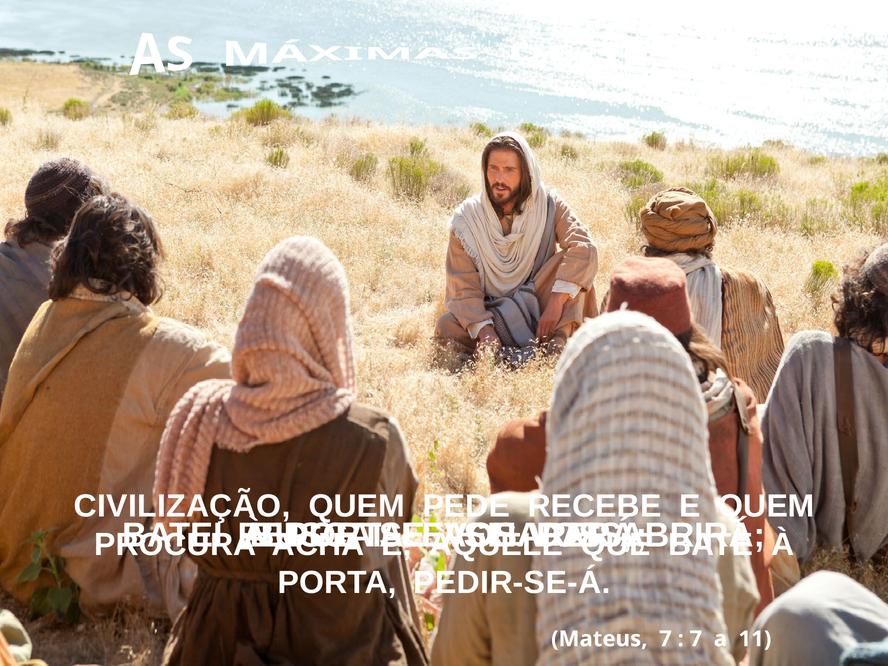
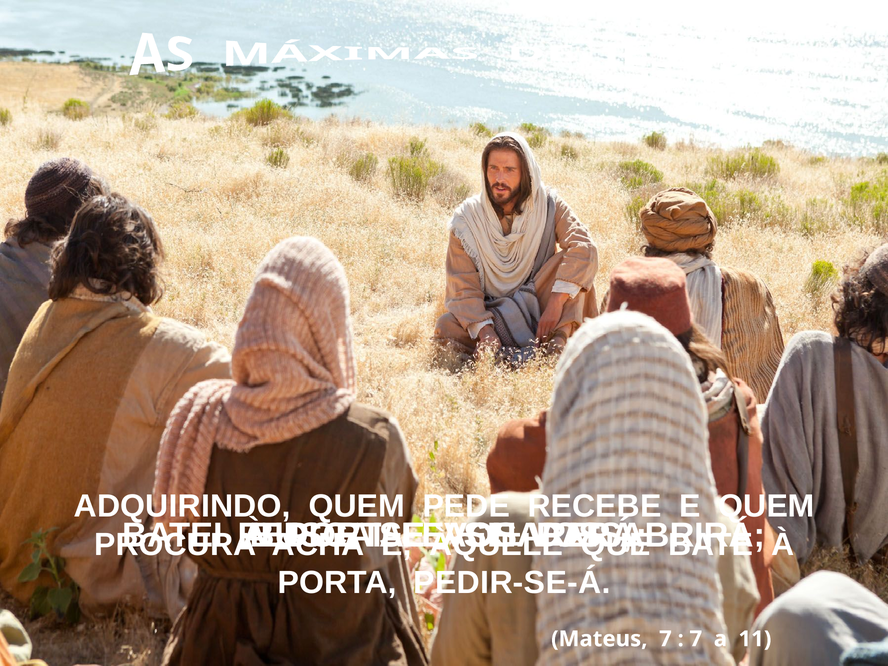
CIVILIZAÇÃO: CIVILIZAÇÃO -> ADQUIRINDO (182, 506)
